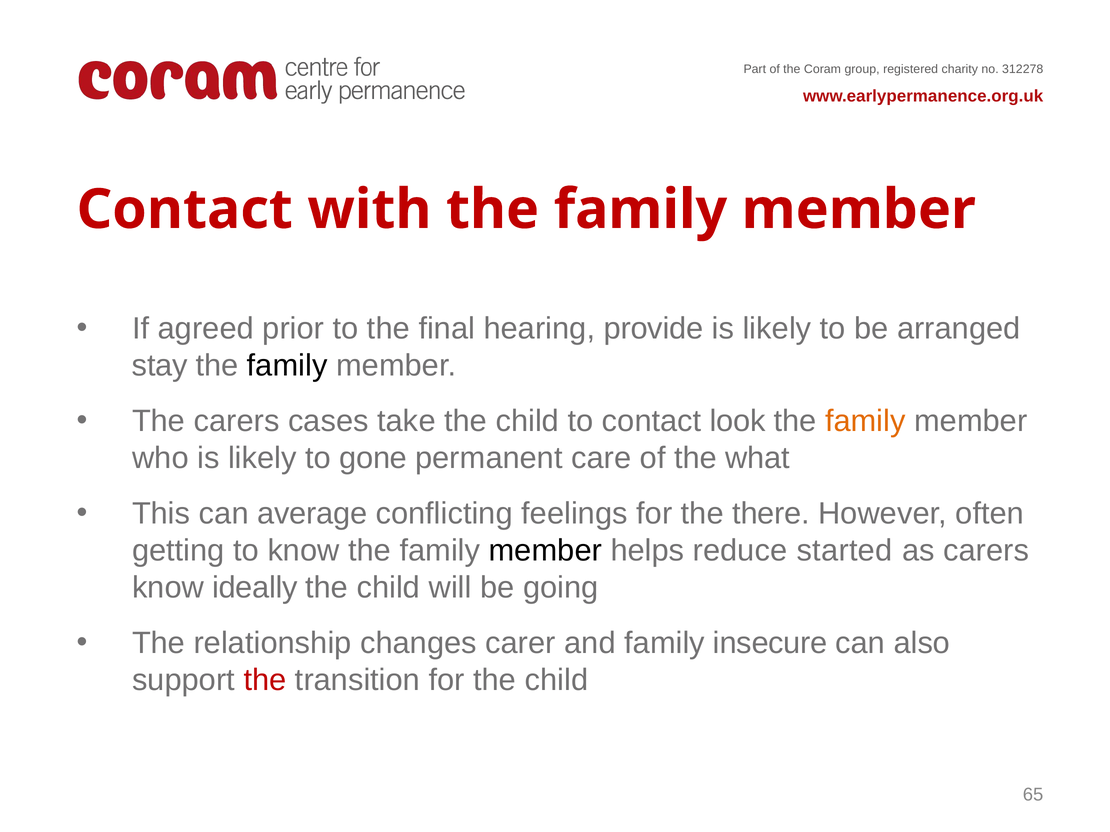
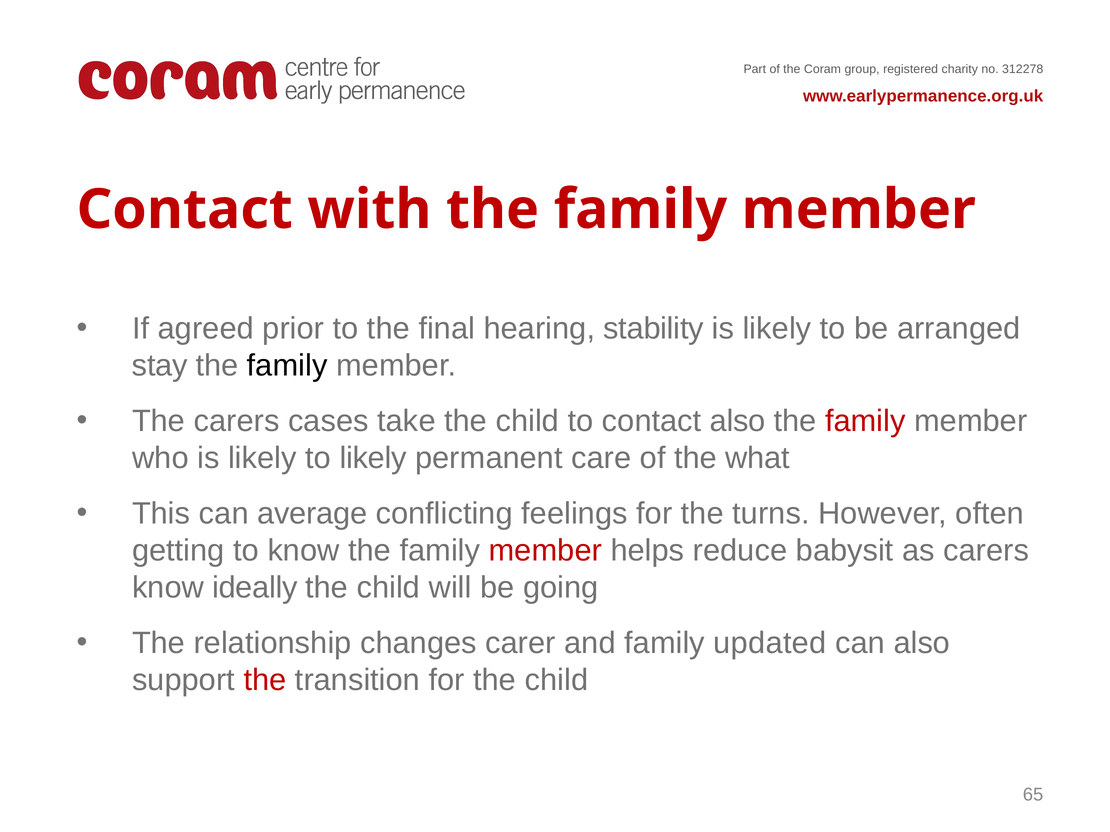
provide: provide -> stability (654, 329)
contact look: look -> also (738, 421)
family colour: orange -> red (865, 421)
to gone: gone -> likely (373, 458)
there: there -> turns (771, 514)
member colour: black -> red (545, 551)
started: started -> babysit (845, 551)
insecure: insecure -> updated (770, 644)
